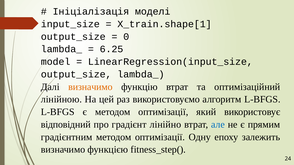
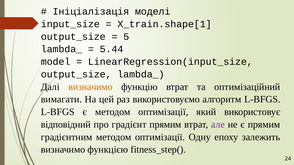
0: 0 -> 5 (126, 37)
6.25: 6.25 -> 5.44 (112, 49)
лінійною: лінійною -> вимагати (61, 100)
градієнт лінійно: лінійно -> прямим (165, 125)
але colour: blue -> purple (218, 125)
